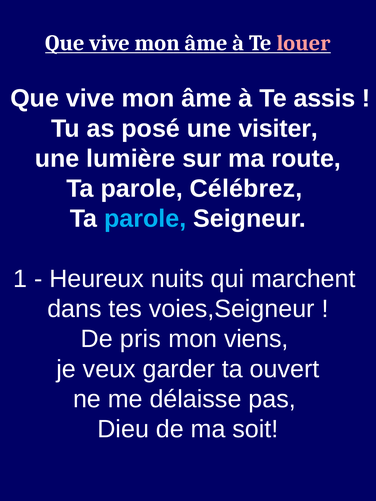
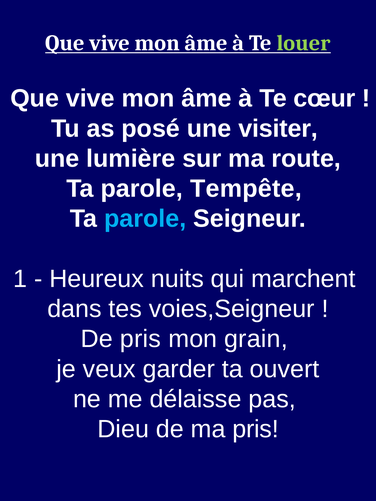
louer colour: pink -> light green (303, 43)
assis: assis -> cœur (324, 99)
Célébrez: Célébrez -> Tempête (246, 189)
viens: viens -> grain (256, 339)
ma soit: soit -> pris (256, 429)
